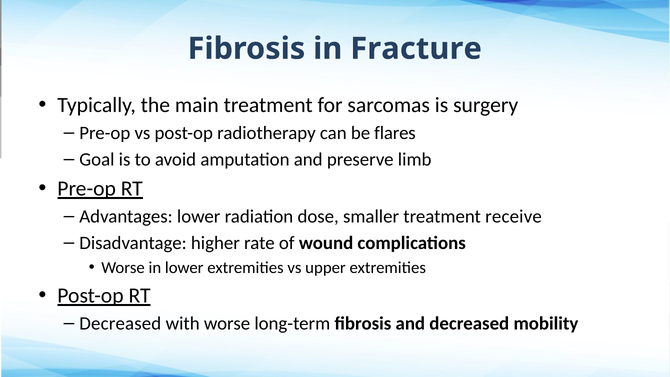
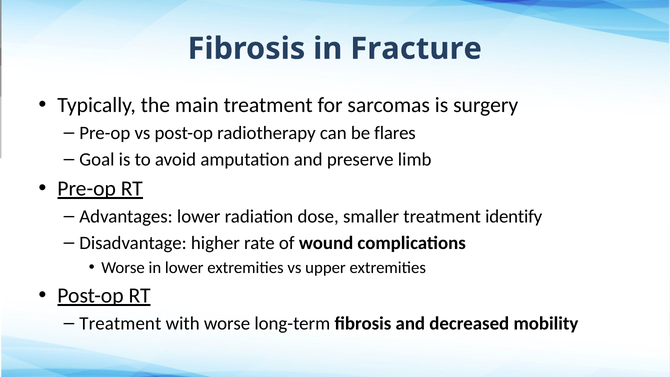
receive: receive -> identify (514, 217)
Decreased: Decreased -> Treatment (120, 324)
